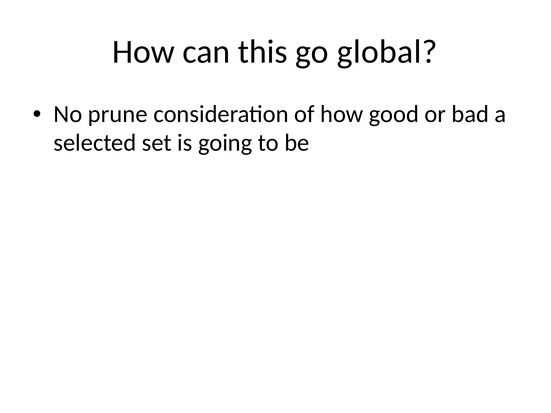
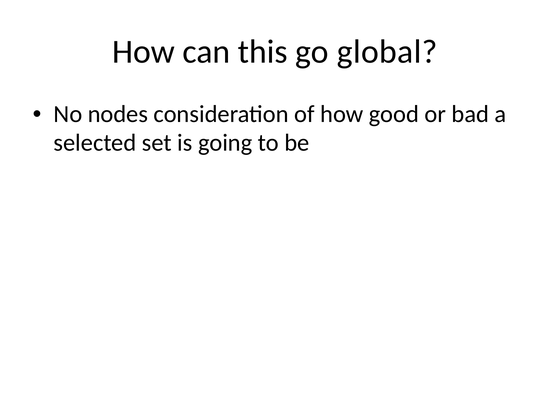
prune: prune -> nodes (118, 114)
